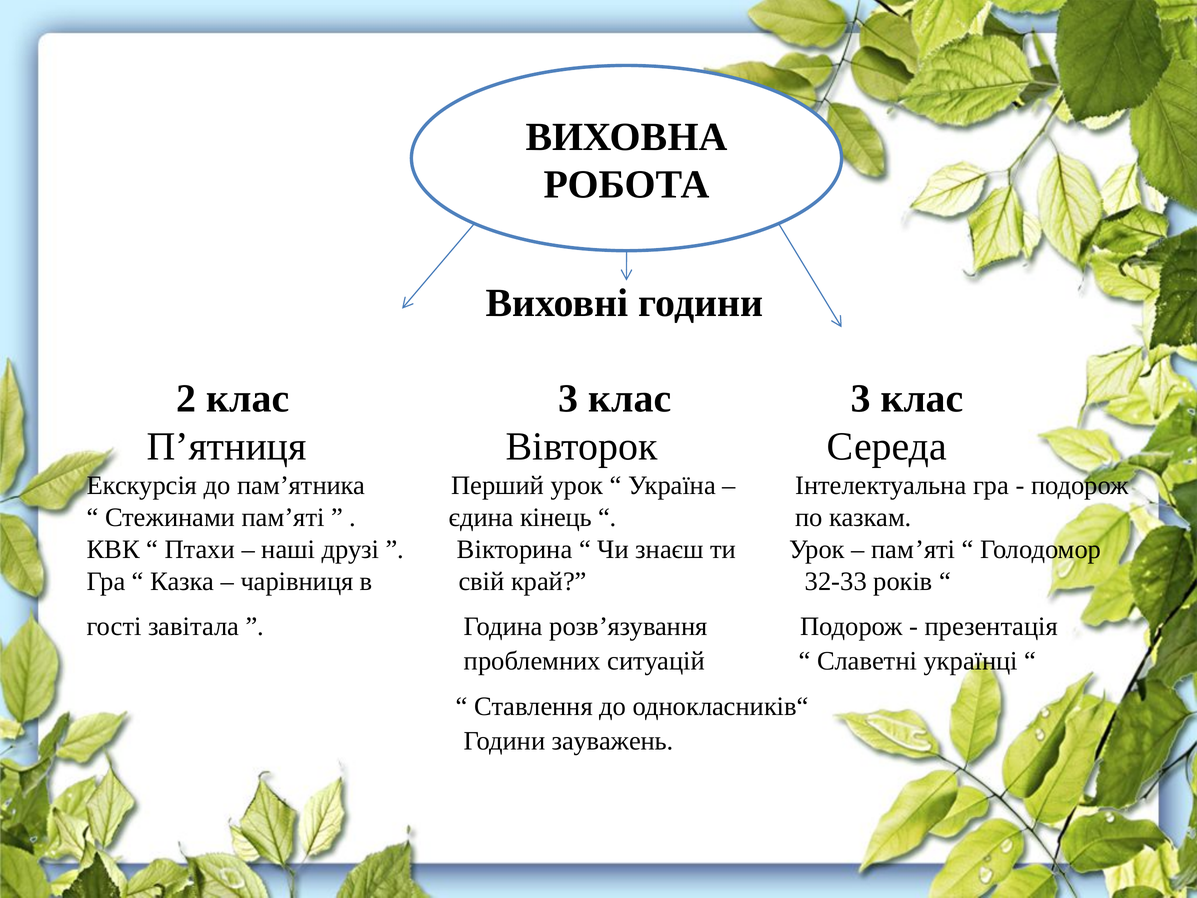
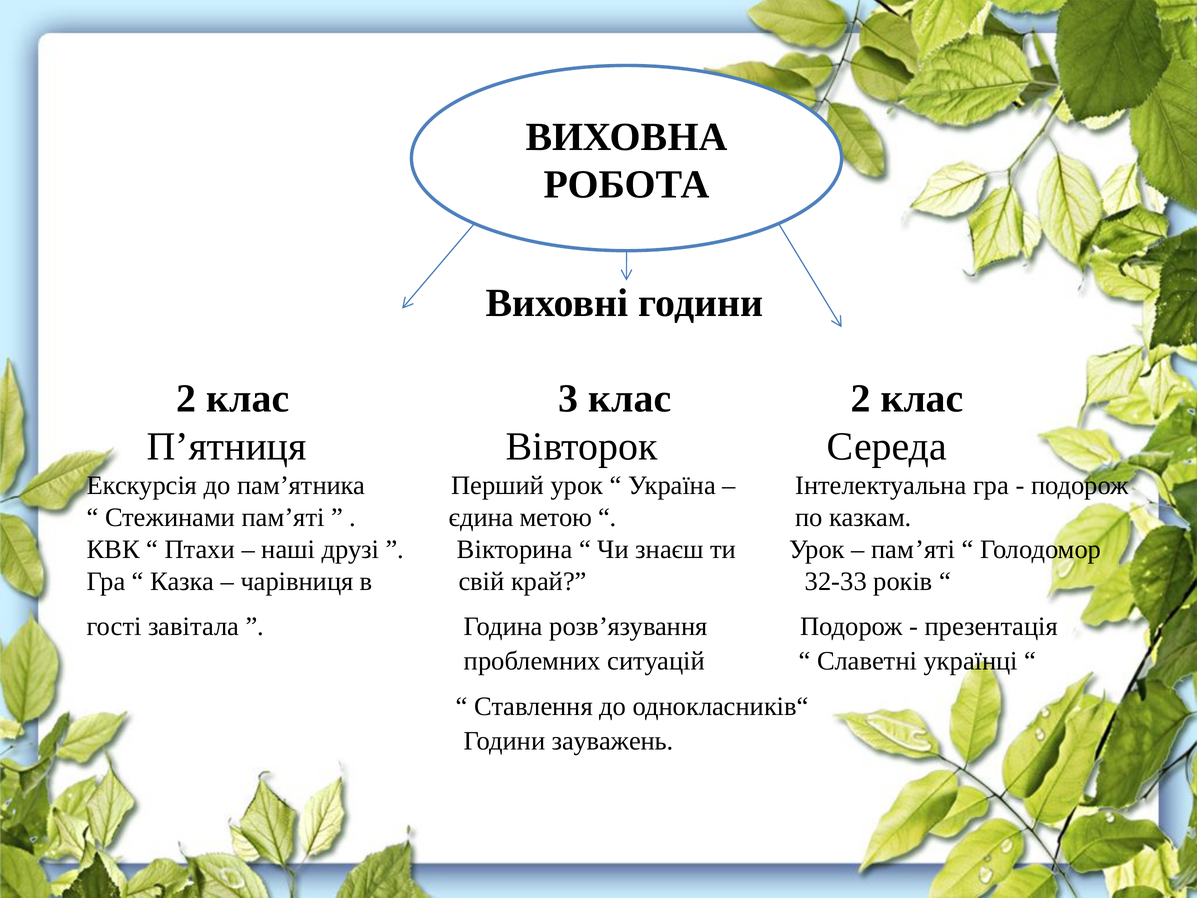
3 клас 3: 3 -> 2 (861, 399)
кінець: кінець -> метою (556, 517)
